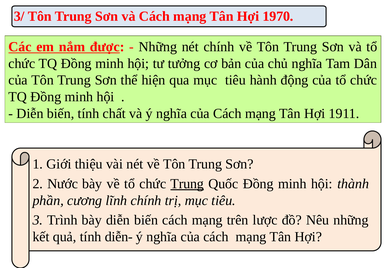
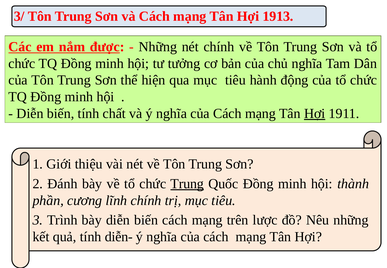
1970: 1970 -> 1913 (278, 16)
Hợi underline: none -> present (315, 113)
Nước: Nước -> Đánh (63, 184)
